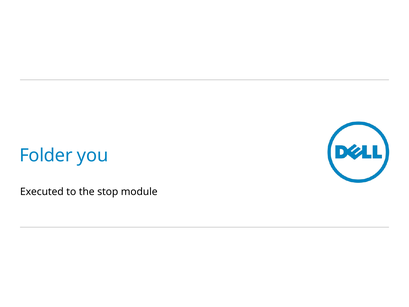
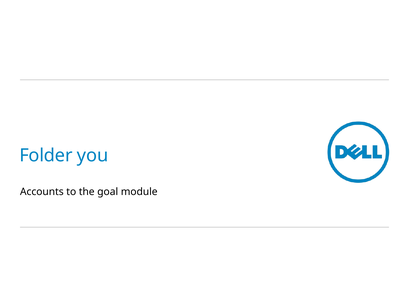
Executed: Executed -> Accounts (42, 192)
stop: stop -> goal (108, 192)
